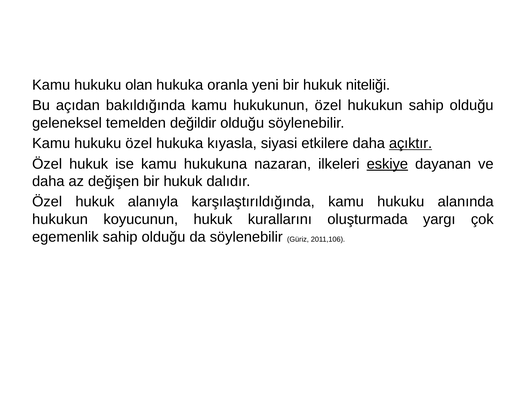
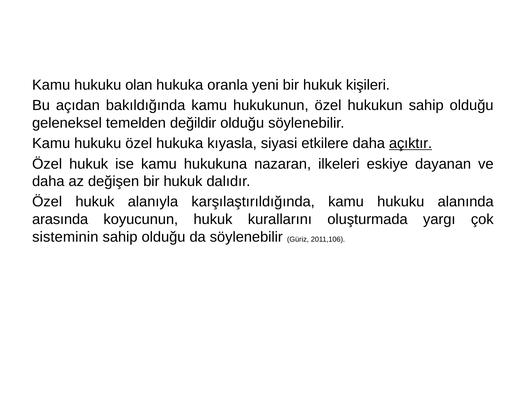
niteliği: niteliği -> kişileri (368, 85)
eskiye underline: present -> none (387, 164)
hukukun: hukukun -> arasında (60, 219)
egemenlik: egemenlik -> sisteminin (65, 237)
